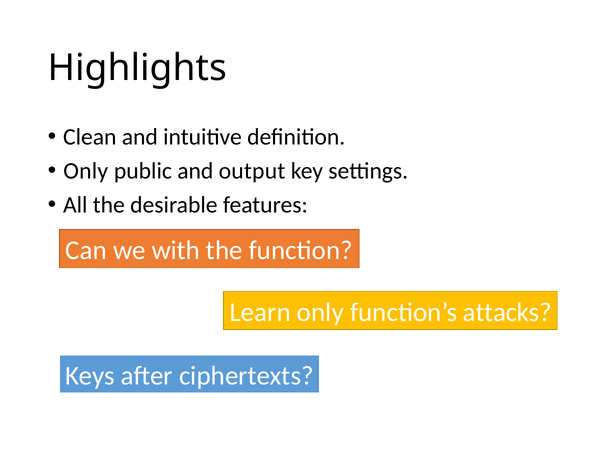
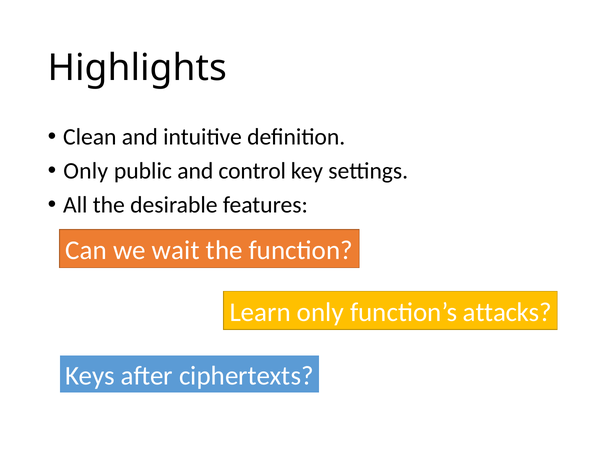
output: output -> control (252, 171)
with: with -> wait (176, 251)
